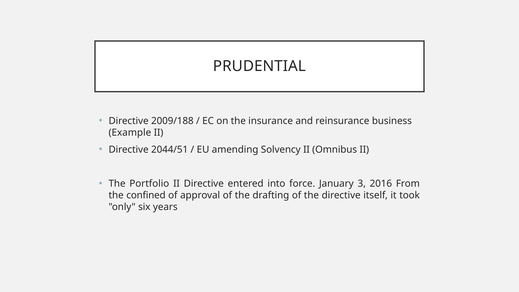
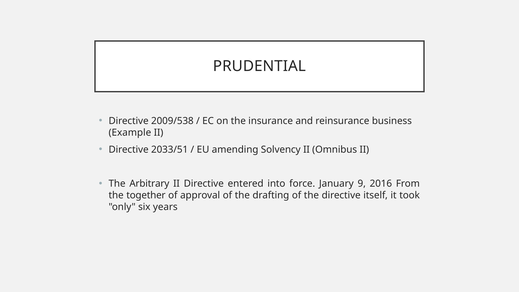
2009/188: 2009/188 -> 2009/538 (172, 121)
2044/51: 2044/51 -> 2033/51 (170, 150)
Portfolio: Portfolio -> Arbitrary (149, 184)
3: 3 -> 9 (362, 184)
confined: confined -> together (146, 195)
